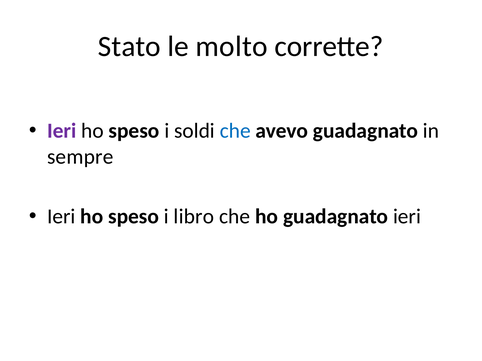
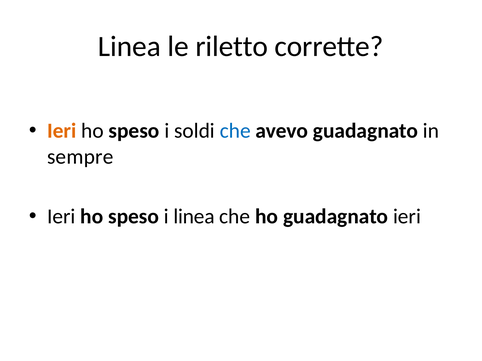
Stato: Stato -> Linea (129, 47)
molto: molto -> riletto (232, 47)
Ieri colour: purple -> orange (62, 131)
i libro: libro -> linea (194, 217)
